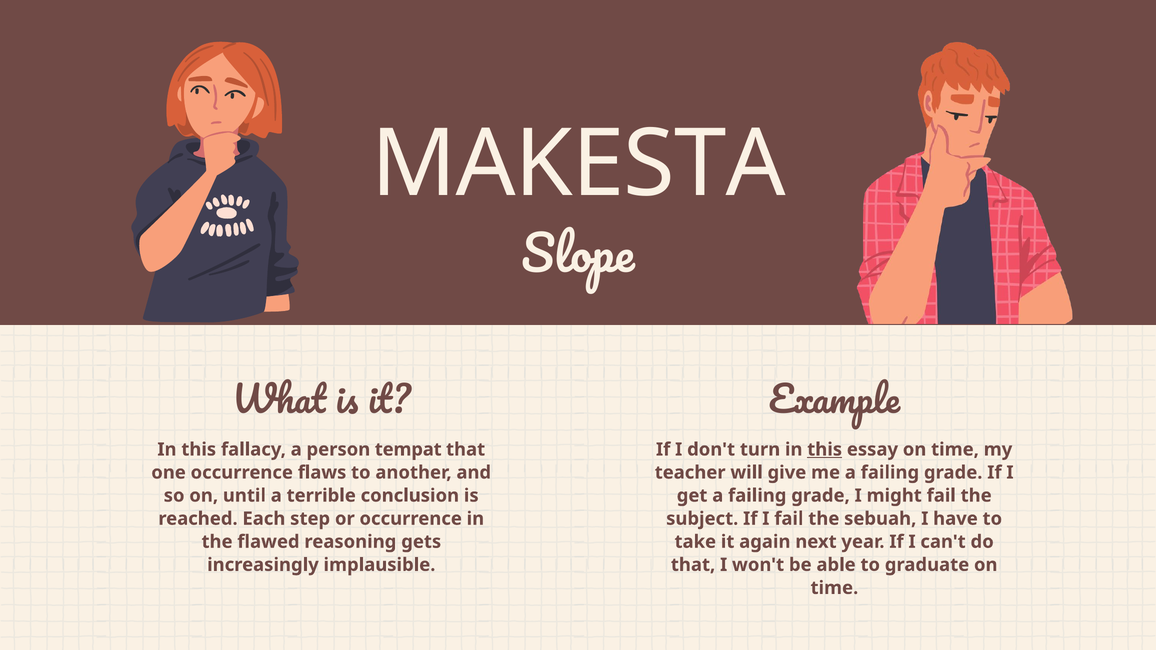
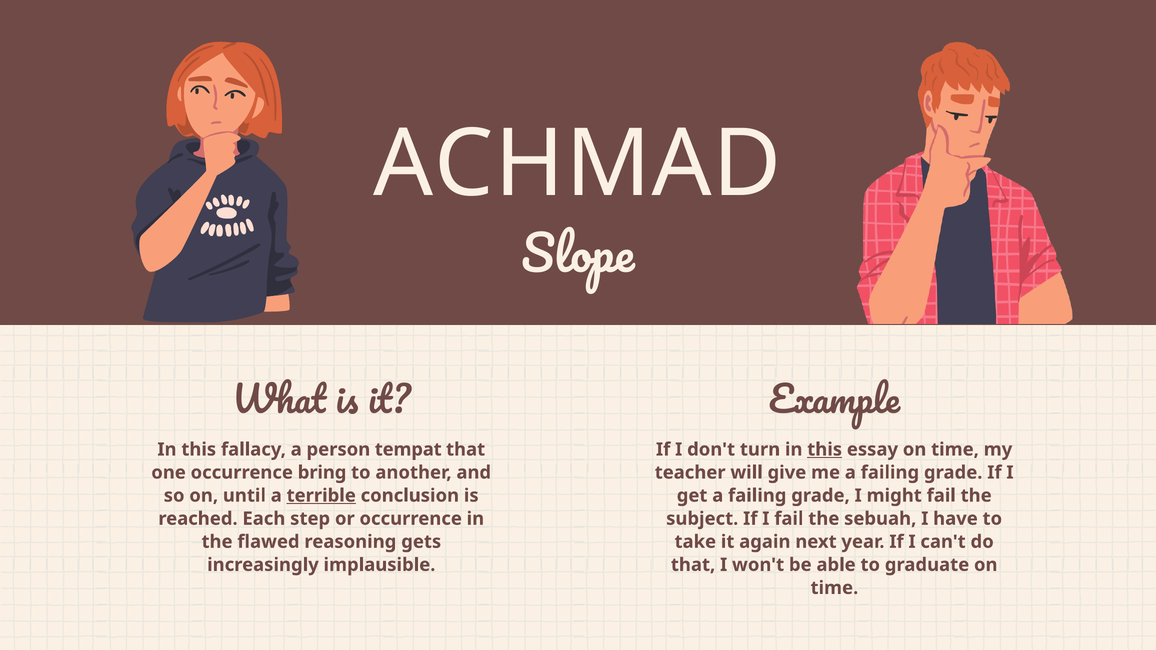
MAKESTA: MAKESTA -> ACHMAD (578, 164)
flaws: flaws -> bring (322, 473)
terrible underline: none -> present (321, 496)
